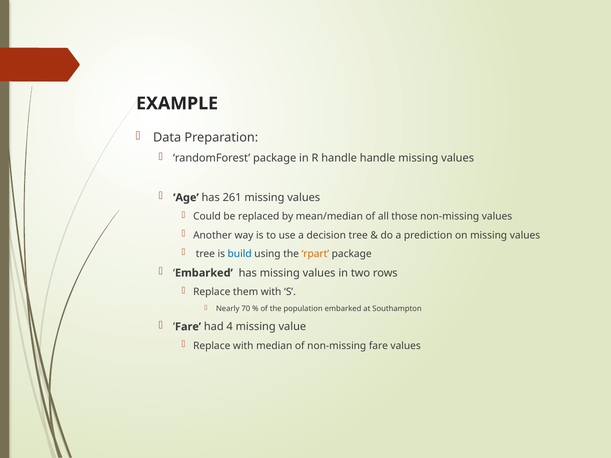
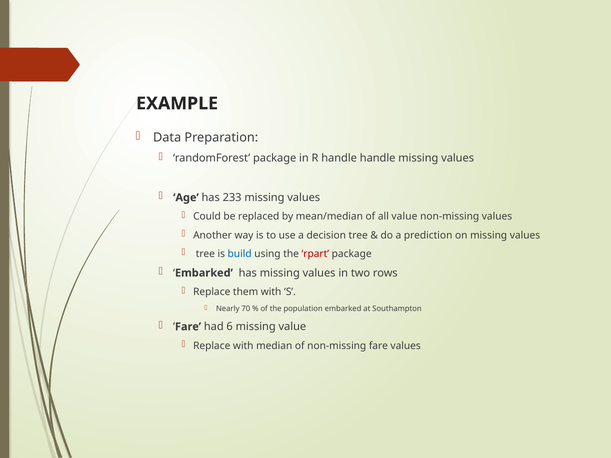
261: 261 -> 233 (232, 198)
all those: those -> value (404, 217)
rpart colour: orange -> red (315, 254)
4: 4 -> 6 (230, 327)
